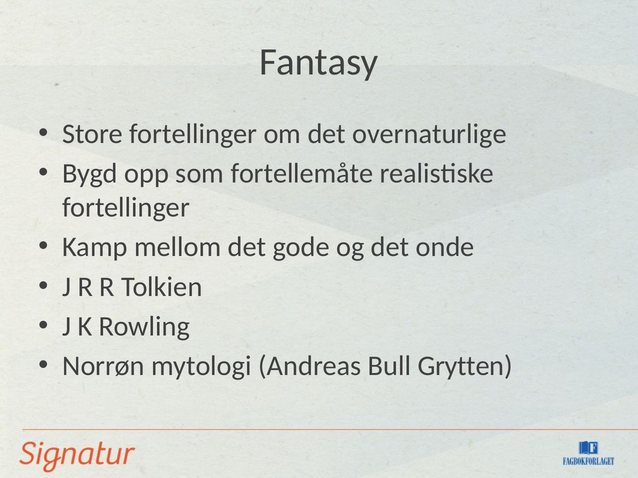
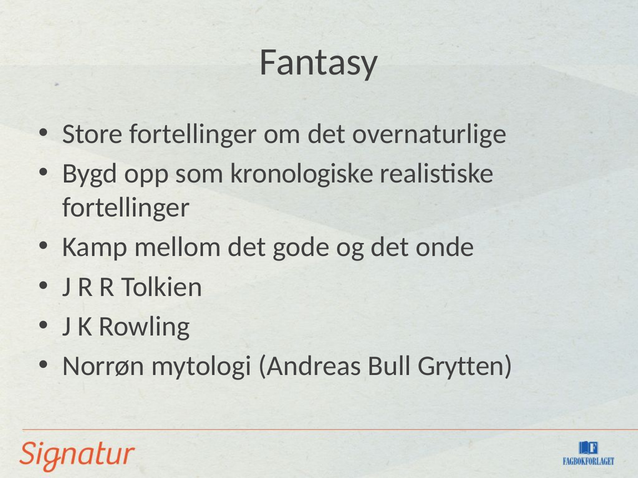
fortellemåte: fortellemåte -> kronologiske (302, 174)
